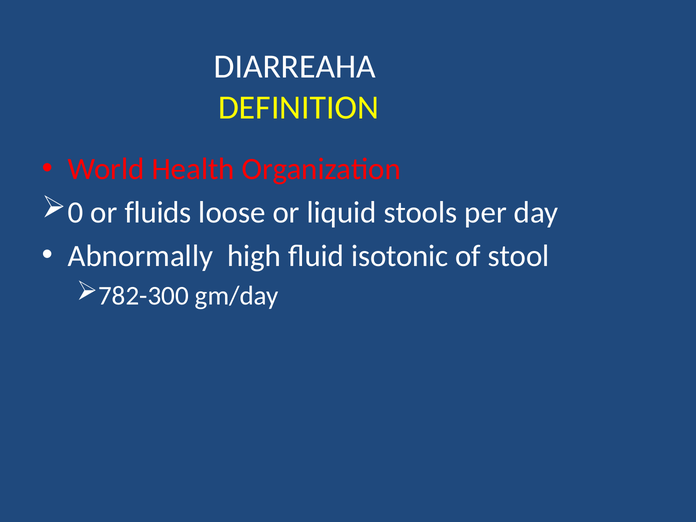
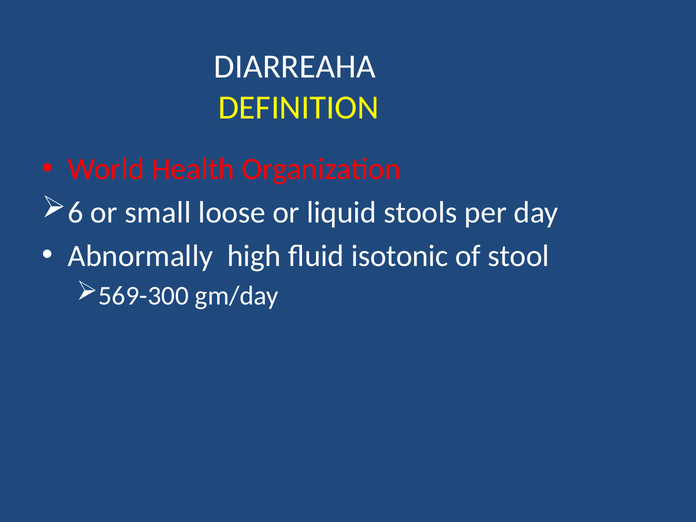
0: 0 -> 6 (76, 213)
fluids: fluids -> small (158, 213)
782-300: 782-300 -> 569-300 (144, 296)
